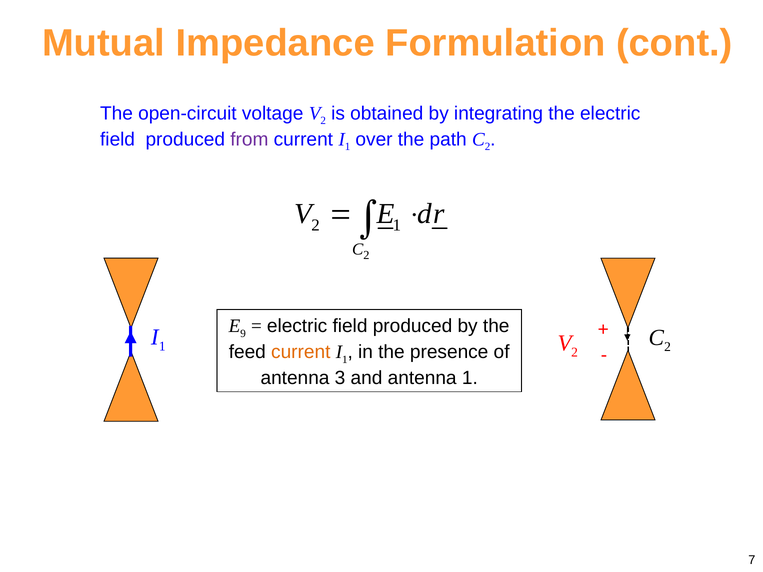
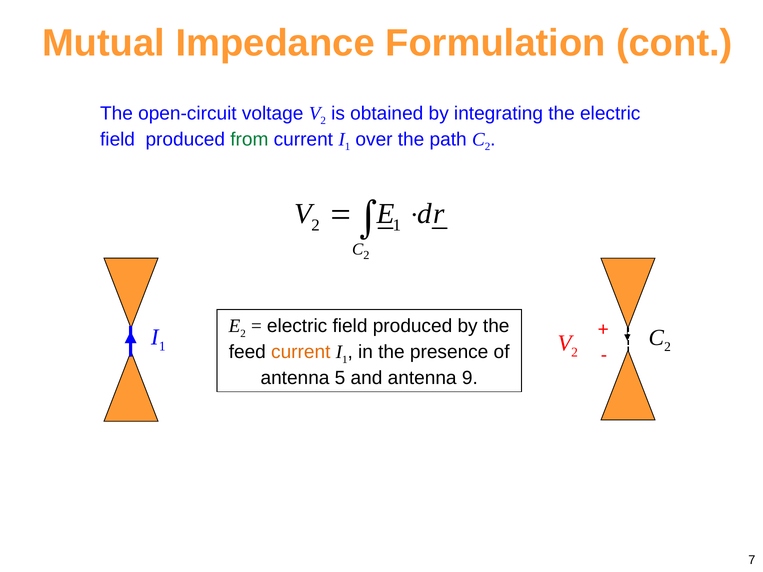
from colour: purple -> green (249, 139)
9: 9 -> 2 (243, 334)
3: 3 -> 5 (340, 378)
antenna 1: 1 -> 9 (470, 378)
